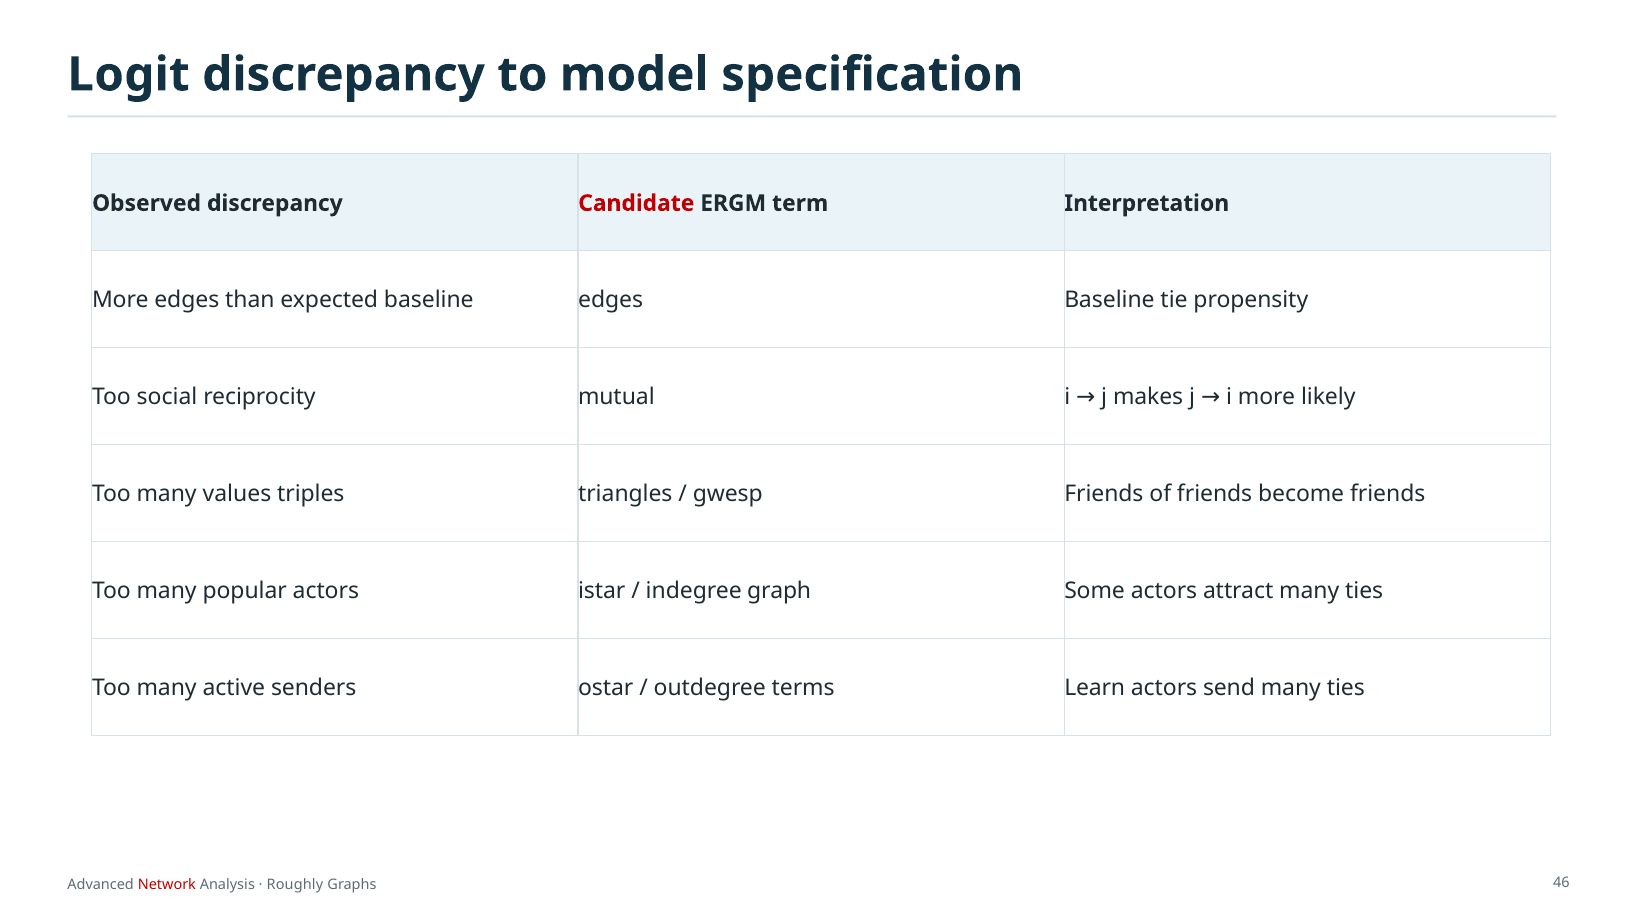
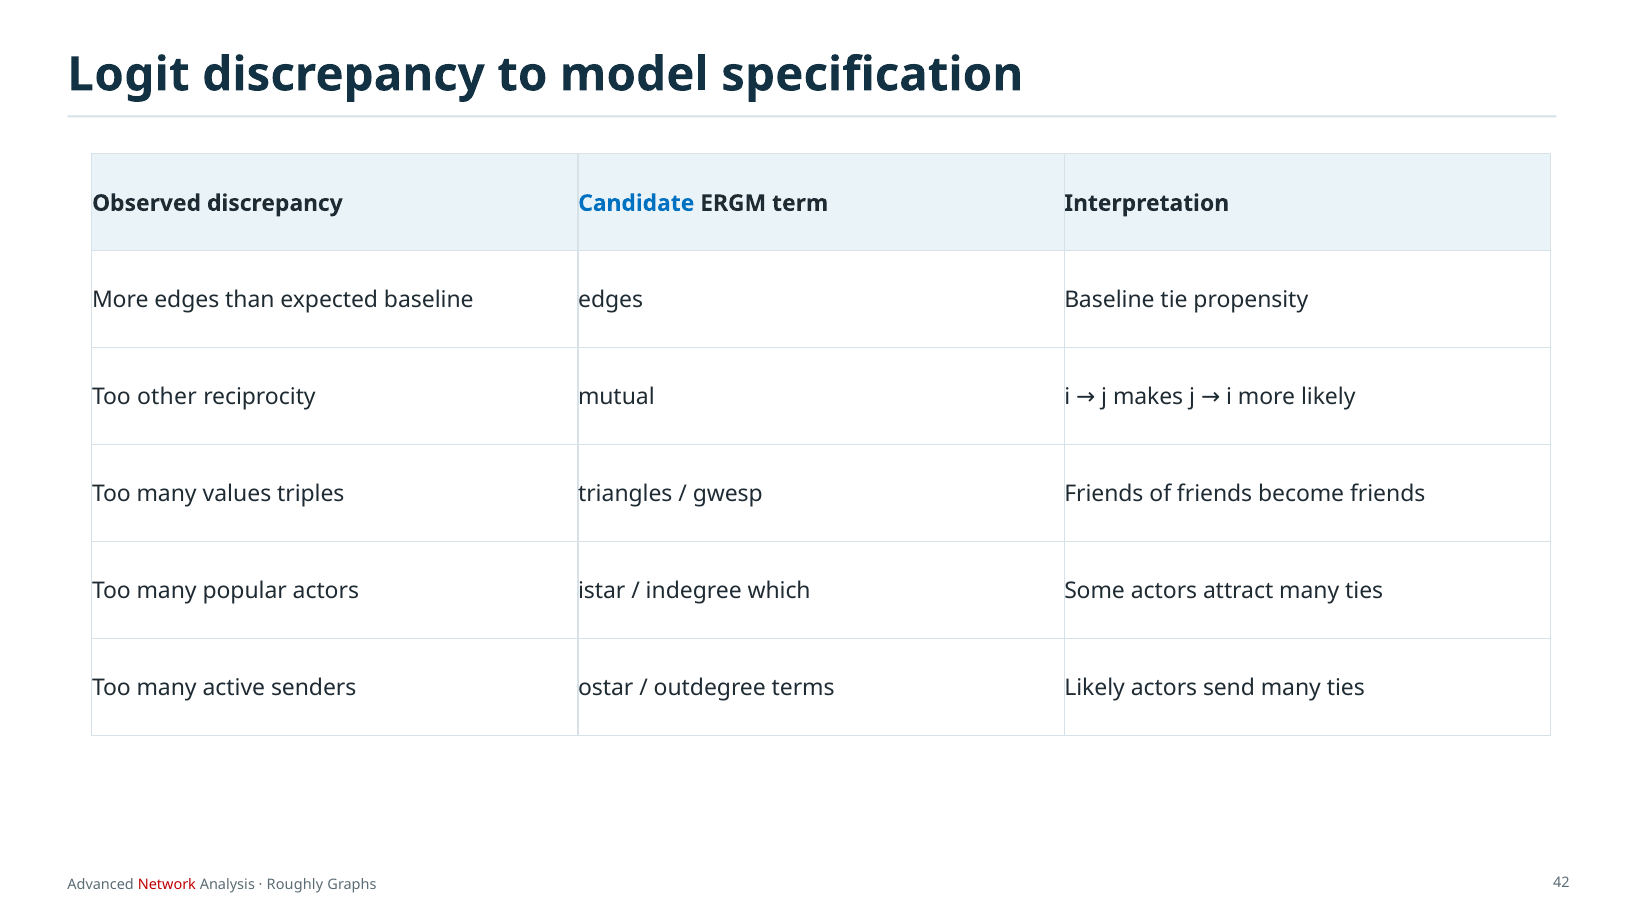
Candidate colour: red -> blue (636, 203)
social: social -> other (167, 397)
graph: graph -> which (779, 591)
terms Learn: Learn -> Likely (1095, 688)
46: 46 -> 42 (1561, 883)
